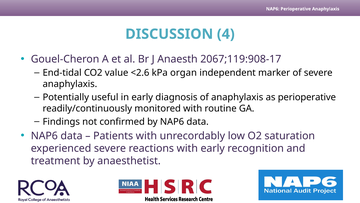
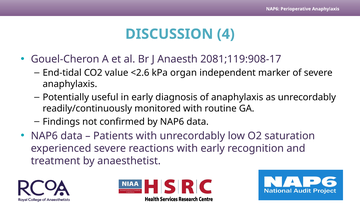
2067;119:908-17: 2067;119:908-17 -> 2081;119:908-17 (241, 59)
as perioperative: perioperative -> unrecordably (307, 97)
